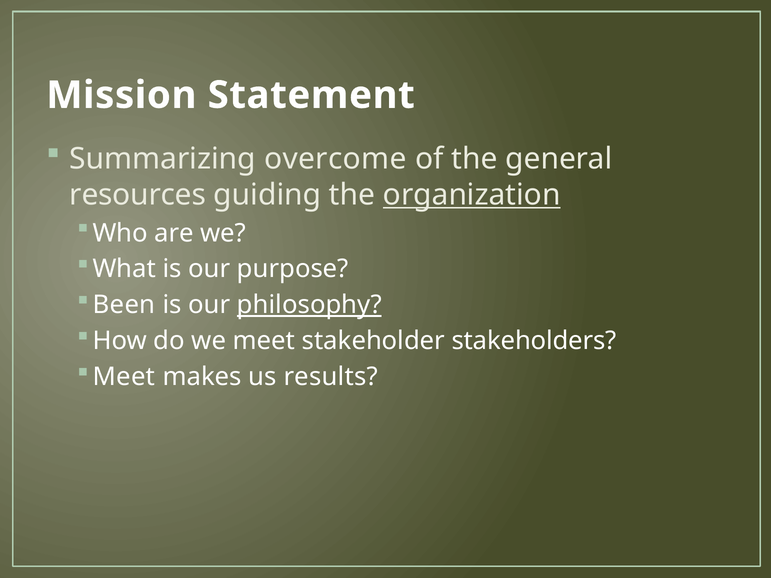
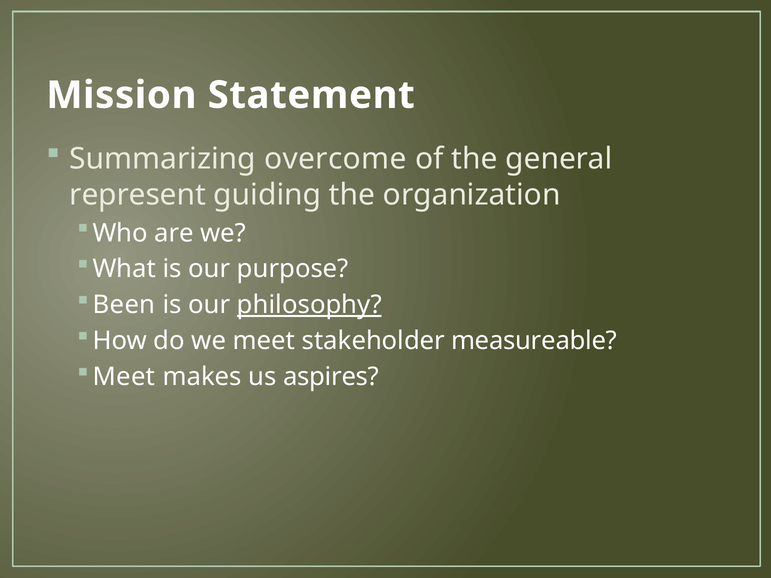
resources: resources -> represent (138, 195)
organization underline: present -> none (472, 195)
stakeholders: stakeholders -> measureable (534, 341)
results: results -> aspires (331, 377)
